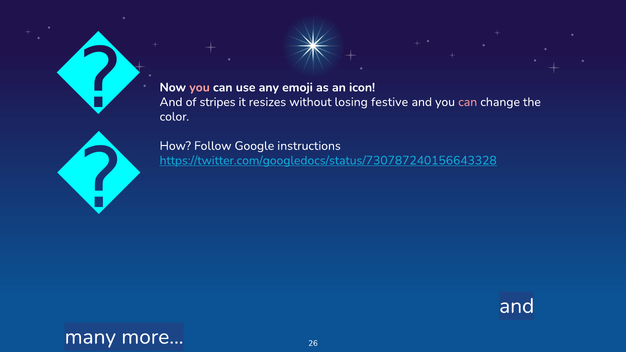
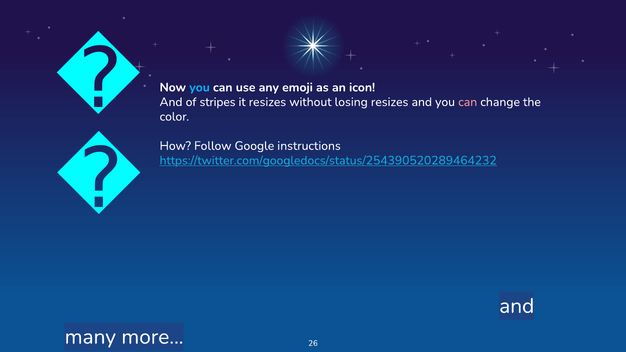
you colour: pink -> light blue (200, 87)
losing festive: festive -> resizes (390, 102)
https://twitter.com/googledocs/status/730787240156643328: https://twitter.com/googledocs/status/730787240156643328 -> https://twitter.com/googledocs/status/254390520289464232 (328, 160)
